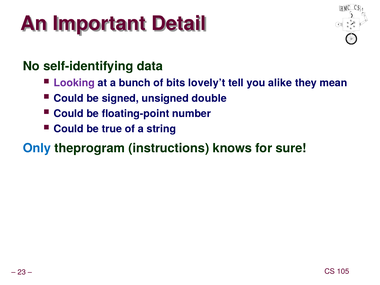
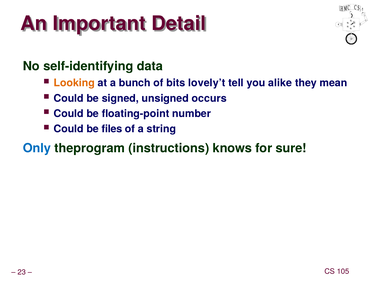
Looking colour: purple -> orange (74, 83)
double: double -> occurs (209, 98)
true: true -> files (112, 129)
